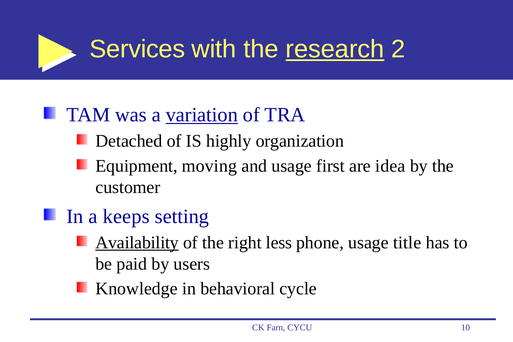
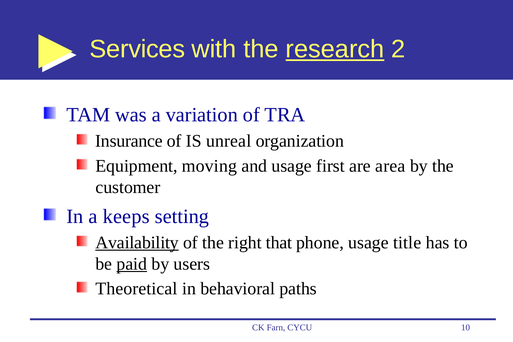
variation underline: present -> none (202, 115)
Detached: Detached -> Insurance (129, 141)
highly: highly -> unreal (229, 141)
idea: idea -> area (390, 166)
less: less -> that (279, 242)
paid underline: none -> present (132, 264)
Knowledge: Knowledge -> Theoretical (137, 289)
cycle: cycle -> paths (298, 289)
